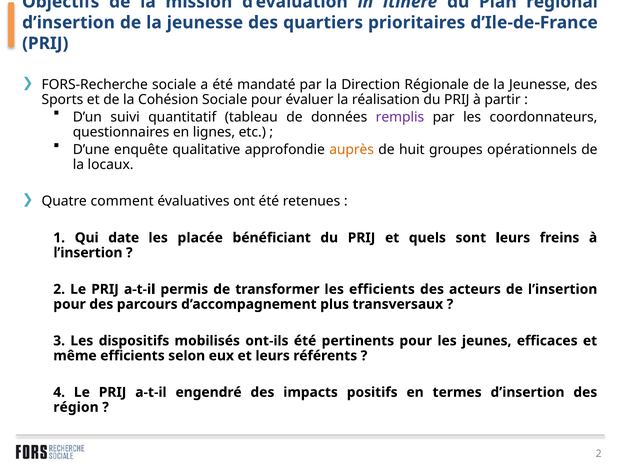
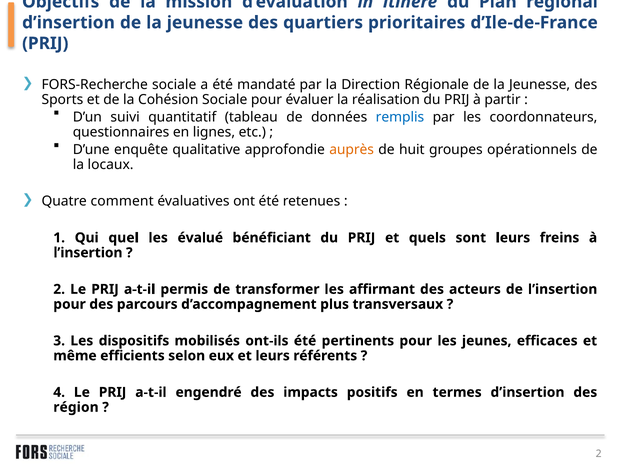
remplis colour: purple -> blue (400, 117)
date: date -> quel (124, 238)
placée: placée -> évalué (200, 238)
les efficients: efficients -> affirmant (382, 289)
